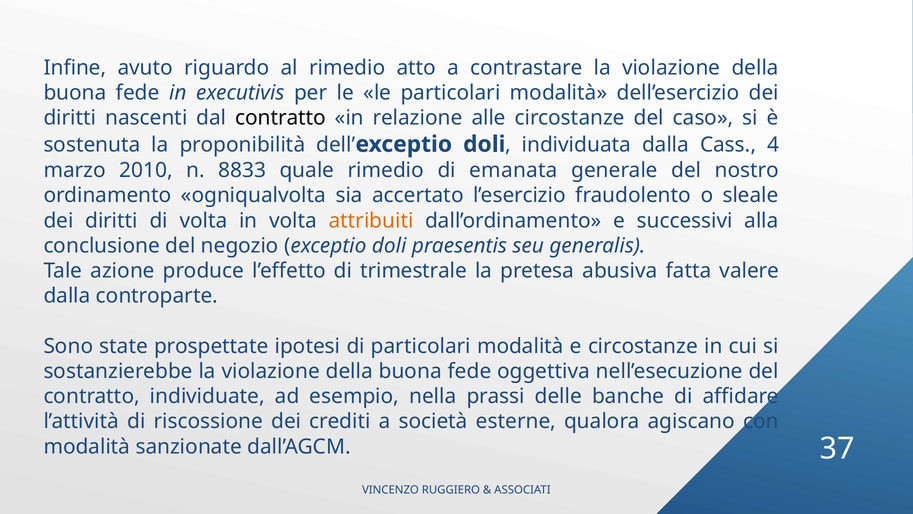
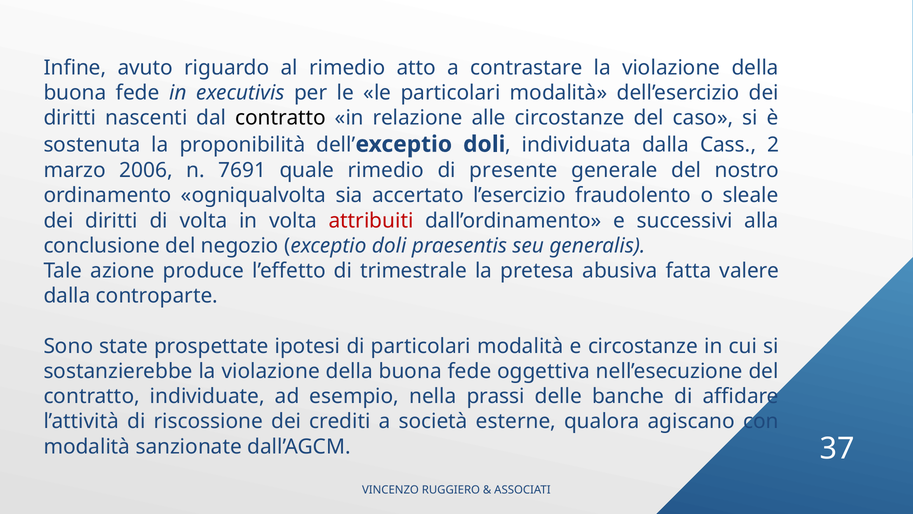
4: 4 -> 2 (773, 145)
2010: 2010 -> 2006 (146, 170)
8833: 8833 -> 7691 (242, 170)
emanata: emanata -> presente (514, 170)
attribuiti colour: orange -> red (371, 220)
